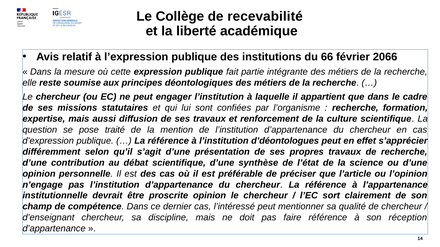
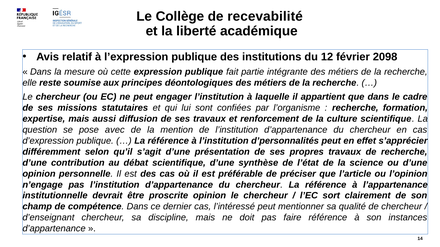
66: 66 -> 12 (327, 57)
2066: 2066 -> 2098 (385, 57)
traité: traité -> avec (115, 130)
d’déontologues: d’déontologues -> d’personnalités (285, 141)
réception: réception -> instances (408, 218)
